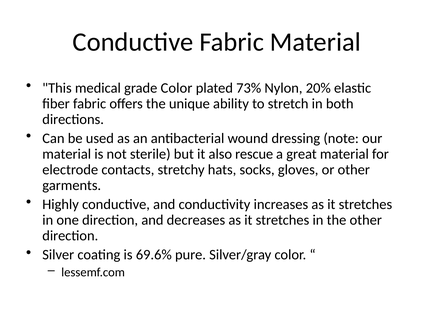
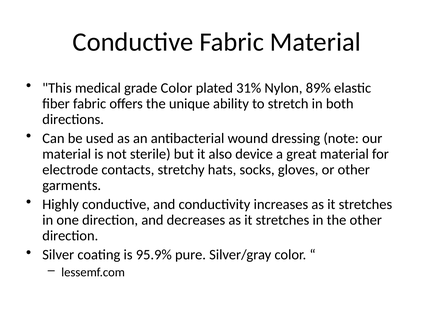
73%: 73% -> 31% (249, 88)
20%: 20% -> 89% (318, 88)
rescue: rescue -> device (254, 154)
69.6%: 69.6% -> 95.9% (154, 254)
